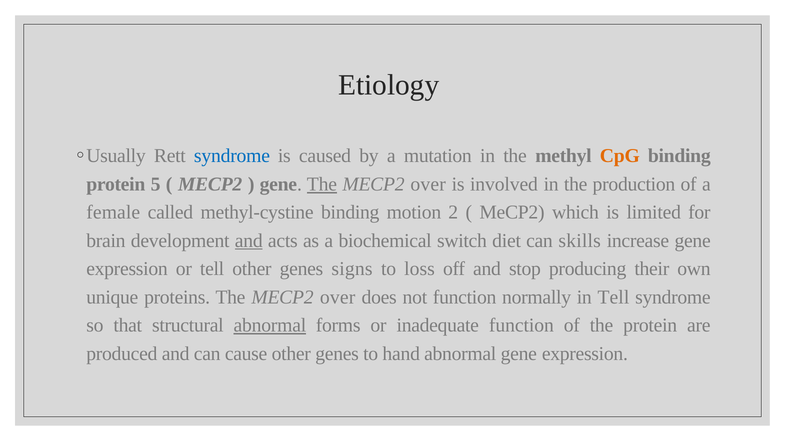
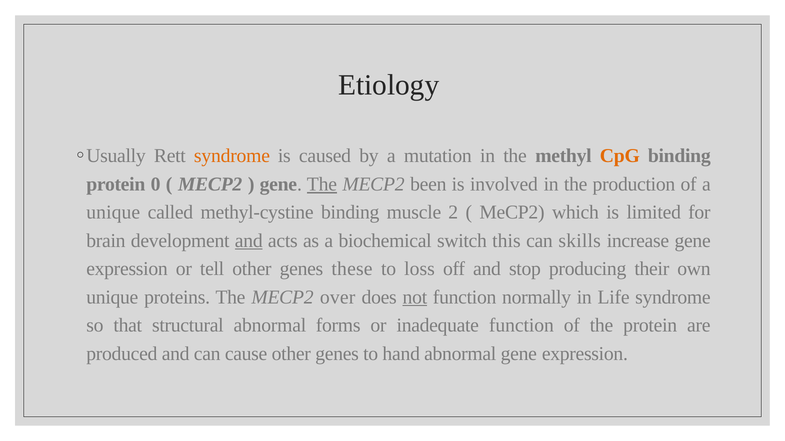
syndrome colour: blue -> orange (232, 156)
5: 5 -> 0 (156, 184)
over: over -> been (428, 184)
female: female -> unique (113, 213)
motion: motion -> muscle (414, 213)
diet: diet -> this (506, 241)
signs: signs -> these (352, 269)
not underline: none -> present (415, 297)
in Tell: Tell -> Life (614, 297)
abnormal underline: present -> none (270, 326)
